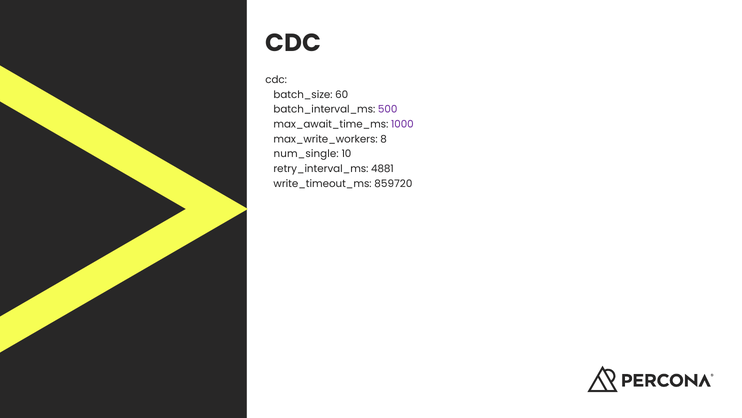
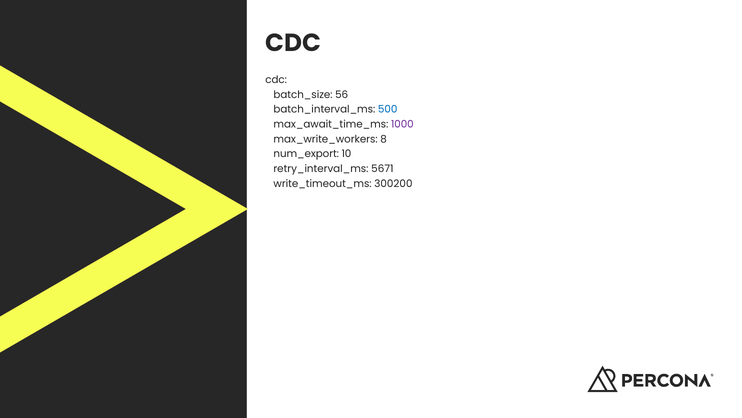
60: 60 -> 56 (342, 94)
500 colour: purple -> blue (388, 109)
num_single: num_single -> num_export (306, 154)
4881: 4881 -> 5671 (382, 169)
859720: 859720 -> 300200 (393, 184)
